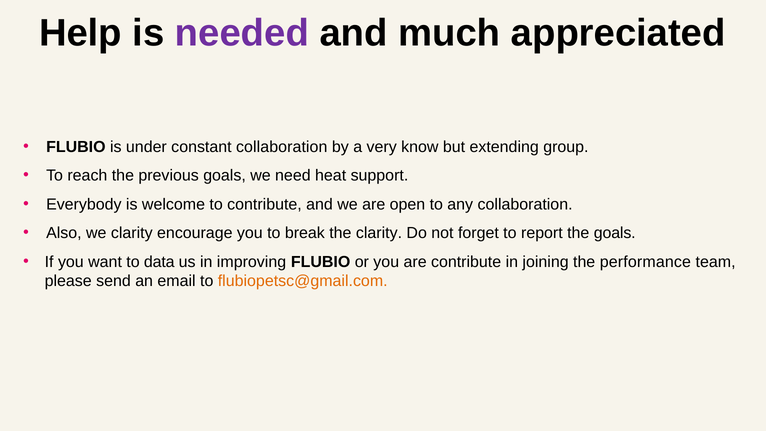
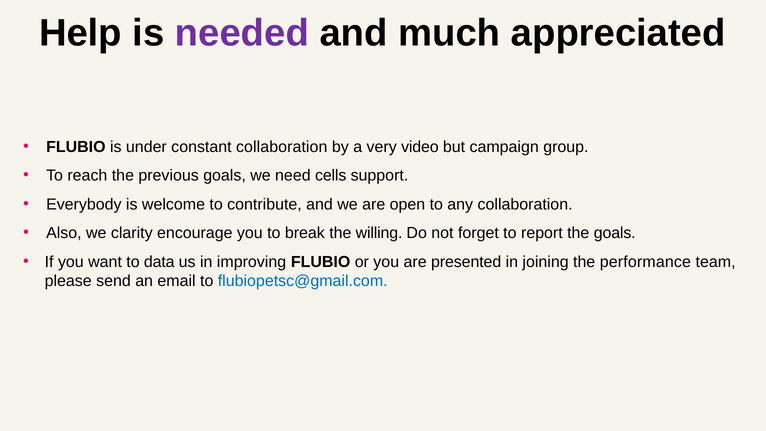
know: know -> video (420, 147)
extending: extending -> campaign (504, 147)
heat: heat -> cells (331, 175)
the clarity: clarity -> willing (379, 233)
are contribute: contribute -> presented (466, 262)
flubiopetsc@gmail.com colour: orange -> blue (303, 281)
